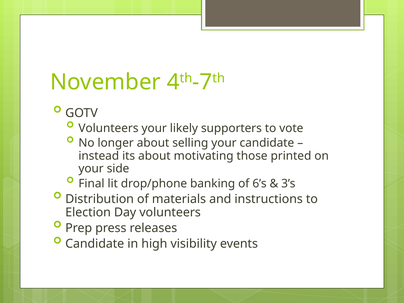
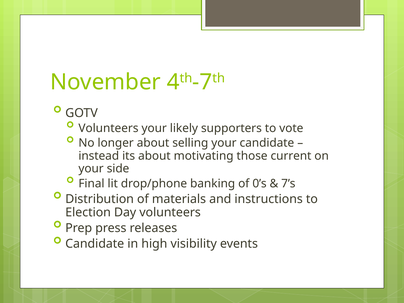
printed: printed -> current (291, 156)
6’s: 6’s -> 0’s (260, 183)
3’s: 3’s -> 7’s (288, 183)
